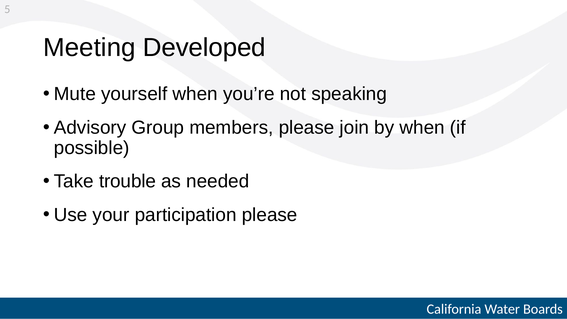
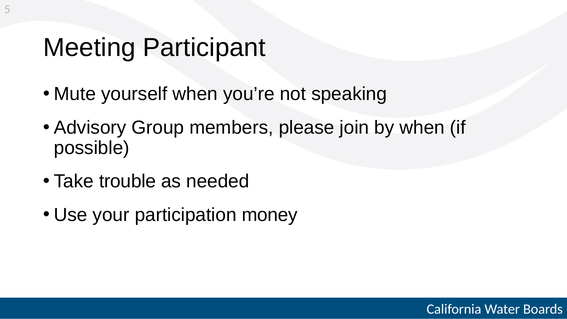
Developed: Developed -> Participant (204, 48)
participation please: please -> money (270, 215)
